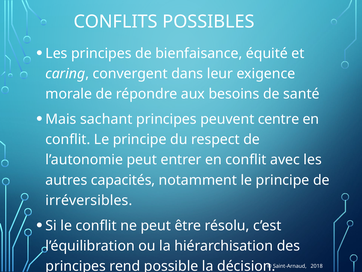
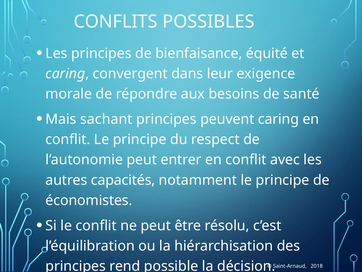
peuvent centre: centre -> caring (279, 119)
irréversibles: irréversibles -> économistes (89, 200)
